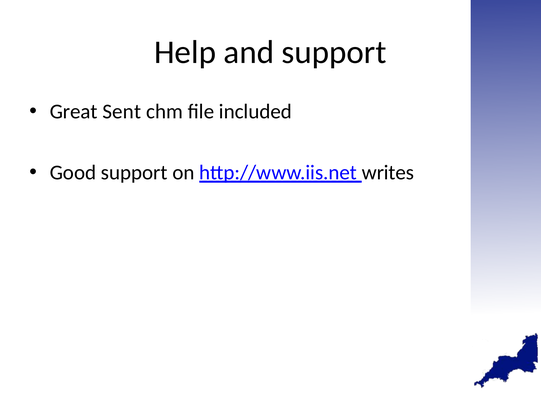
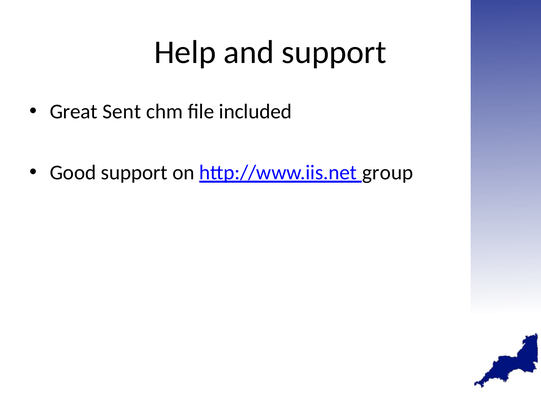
writes: writes -> group (388, 173)
